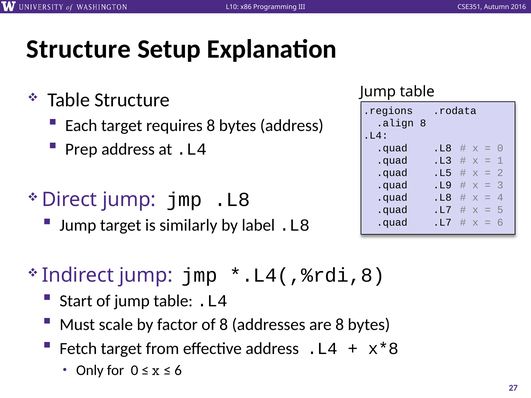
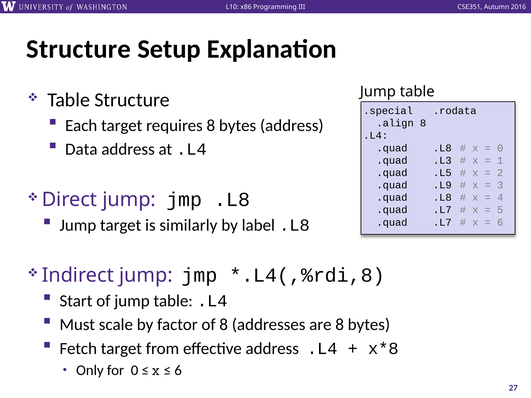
.regions: .regions -> .special (388, 111)
Prep: Prep -> Data (81, 149)
